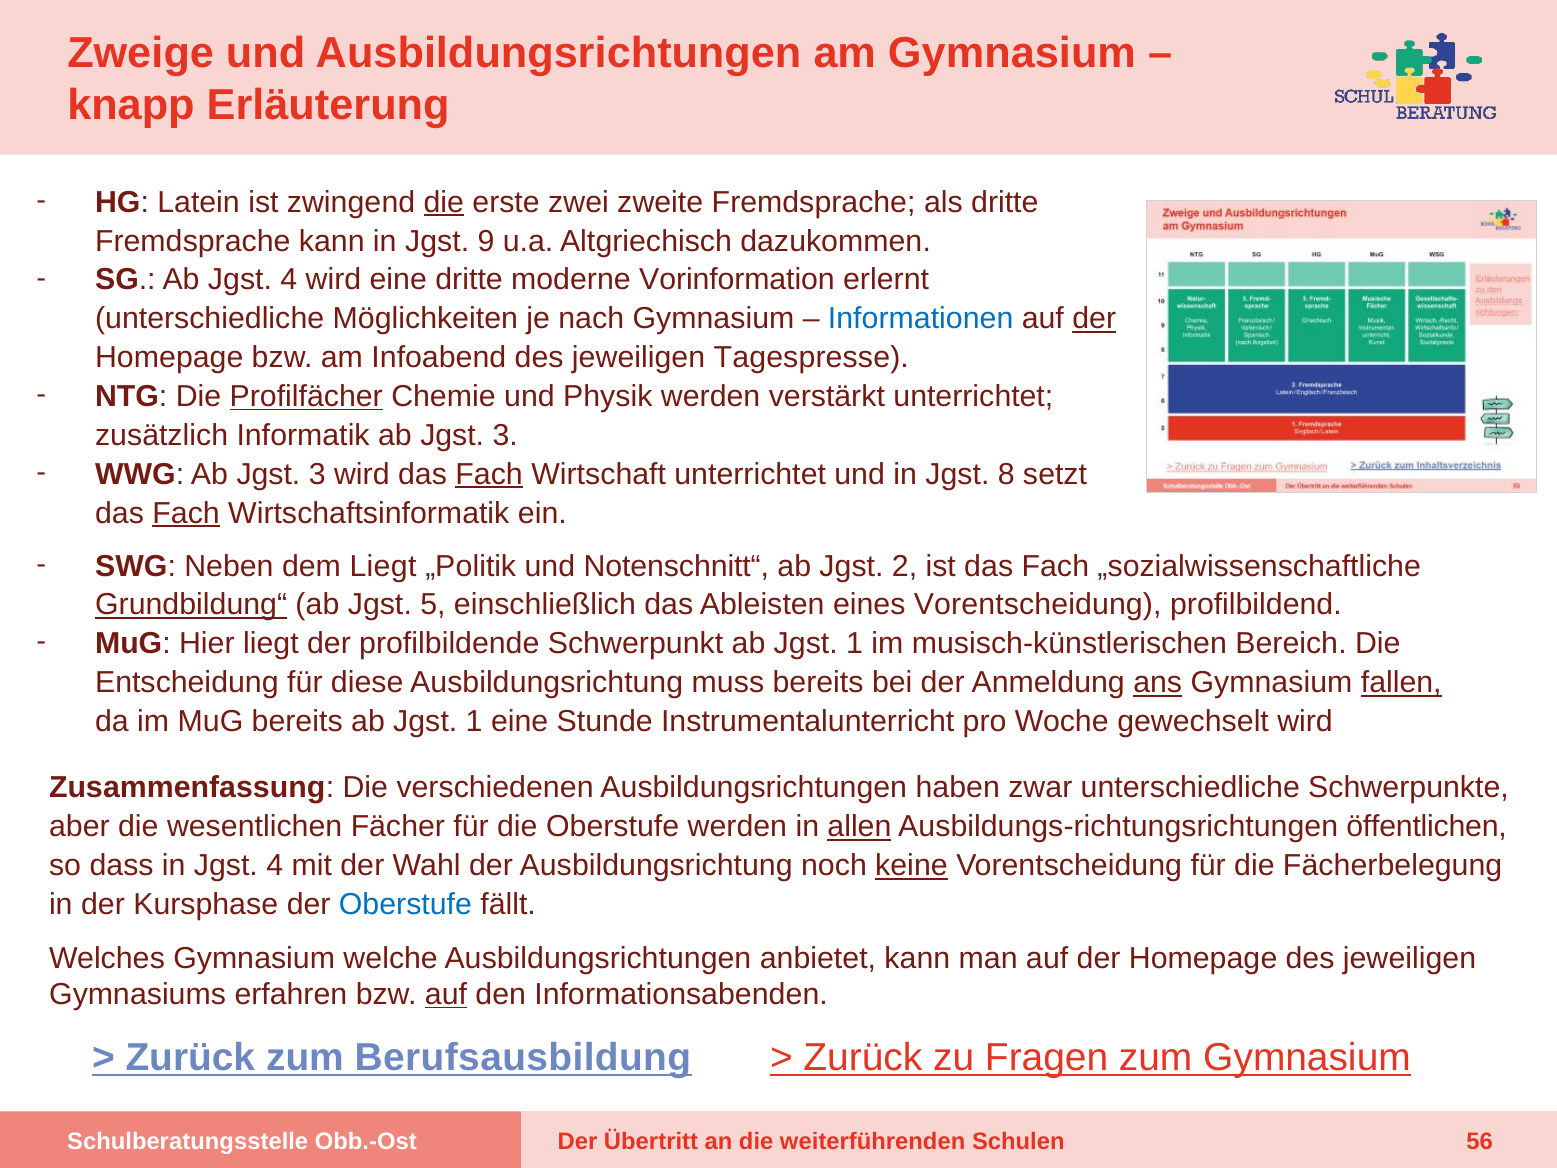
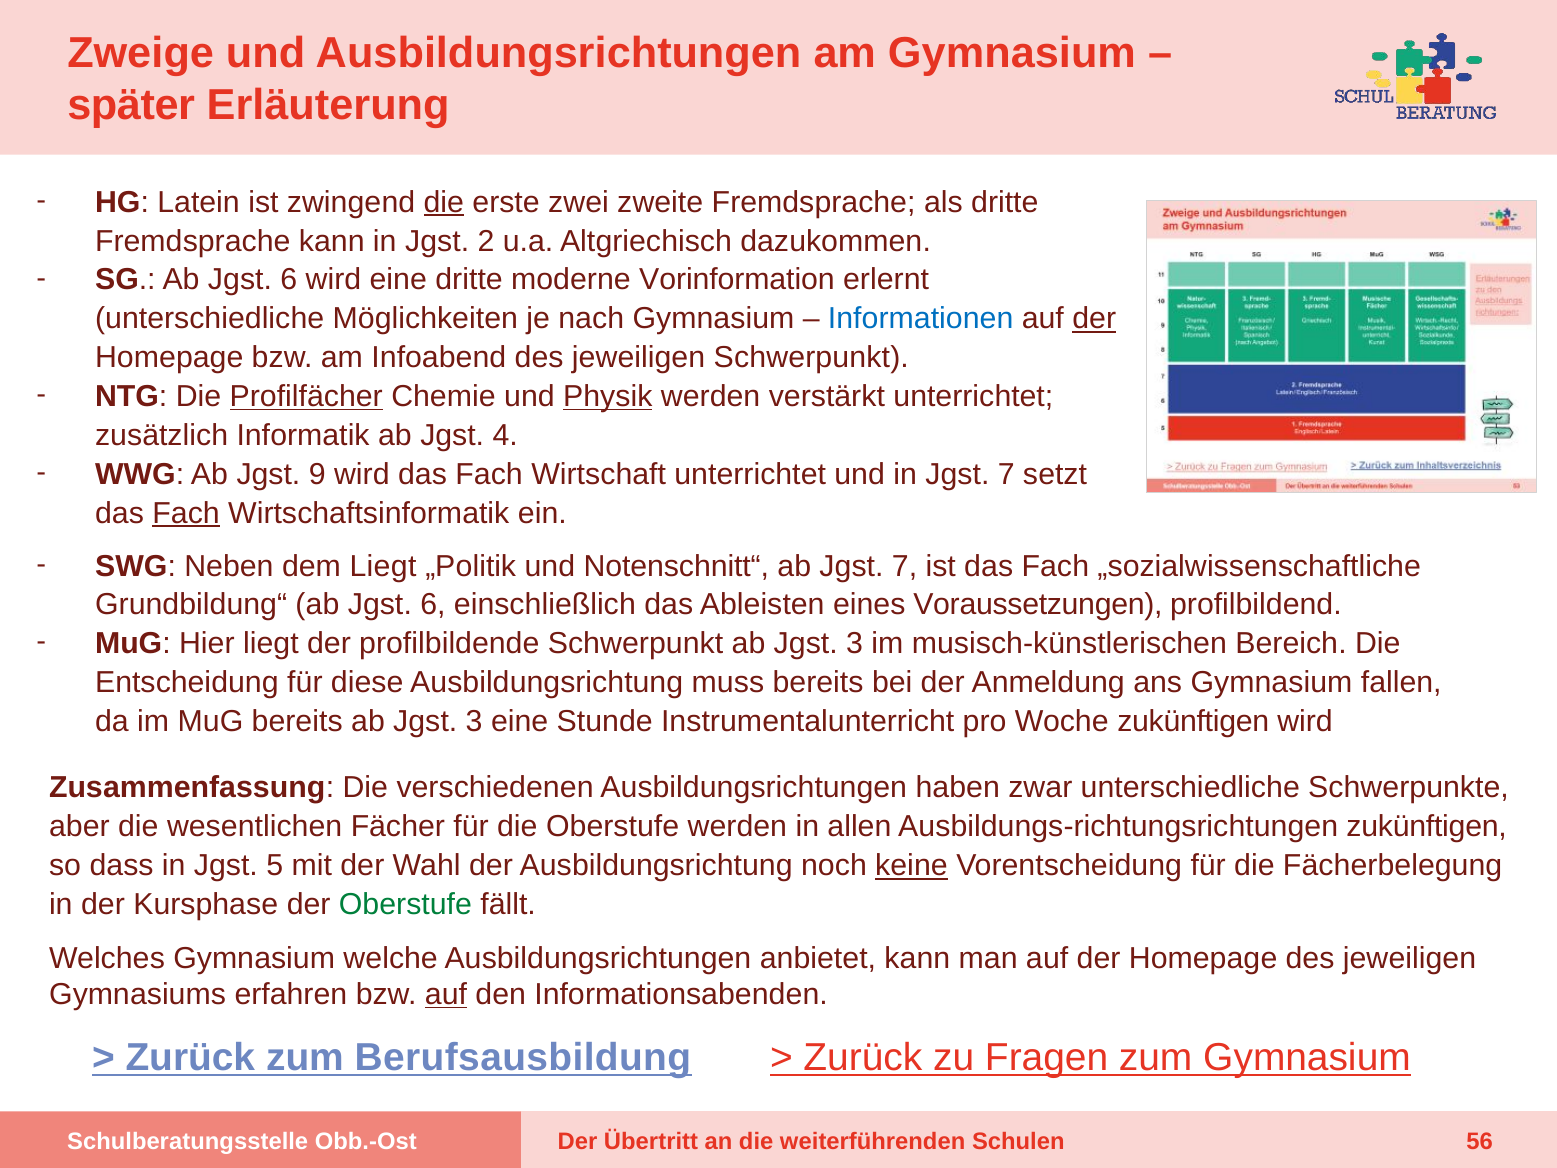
knapp: knapp -> später (131, 105)
9: 9 -> 2 (486, 241)
SG Ab Jgst 4: 4 -> 6 (289, 280)
jeweiligen Tagespresse: Tagespresse -> Schwerpunkt (811, 358)
Physik underline: none -> present (608, 396)
Informatik ab Jgst 3: 3 -> 4 (505, 435)
WWG Ab Jgst 3: 3 -> 9 (317, 474)
Fach underline: present -> none (489, 474)
in Jgst 8: 8 -> 7 (1006, 474)
ab Jgst 2: 2 -> 7 (905, 566)
Grundbildung“ underline: present -> none (191, 605)
5: 5 -> 6 (433, 605)
eines Vorentscheidung: Vorentscheidung -> Voraussetzungen (1038, 605)
Schwerpunkt ab Jgst 1: 1 -> 3 (855, 644)
ans underline: present -> none (1158, 683)
fallen underline: present -> none (1401, 683)
bereits ab Jgst 1: 1 -> 3 (474, 721)
Woche gewechselt: gewechselt -> zukünftigen (1193, 721)
allen underline: present -> none (859, 827)
Ausbildungs-richtungsrichtungen öffentlichen: öffentlichen -> zukünftigen (1427, 827)
in Jgst 4: 4 -> 5 (275, 865)
Oberstufe colour: blue -> green (405, 904)
